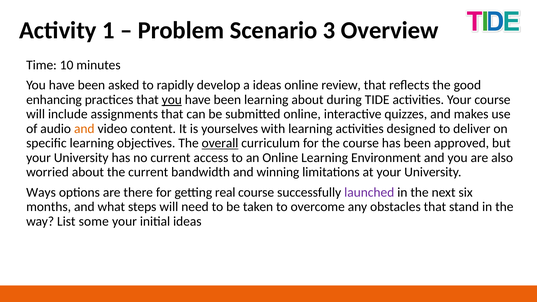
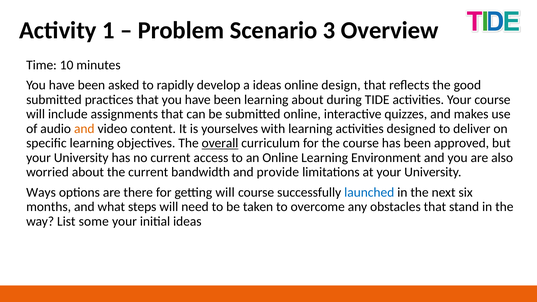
review: review -> design (341, 85)
enhancing: enhancing -> submitted (54, 100)
you underline: present -> none (172, 100)
winning: winning -> provide (278, 172)
getting real: real -> will (225, 192)
launched colour: purple -> blue (369, 192)
